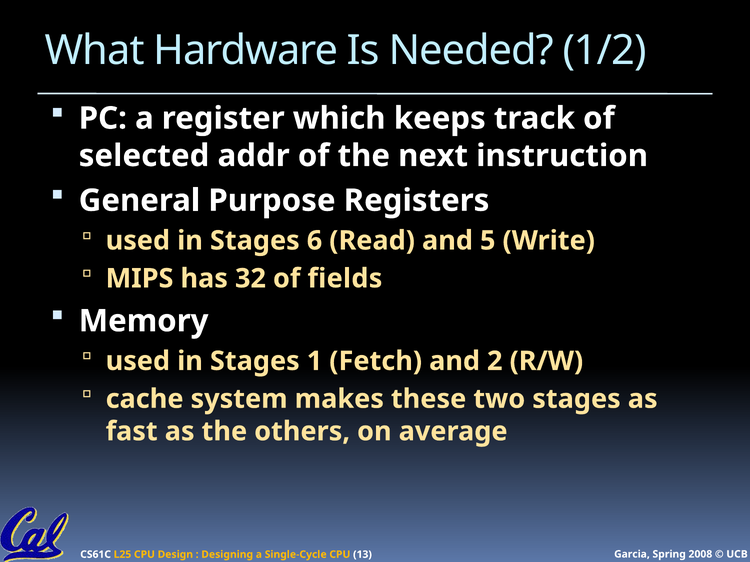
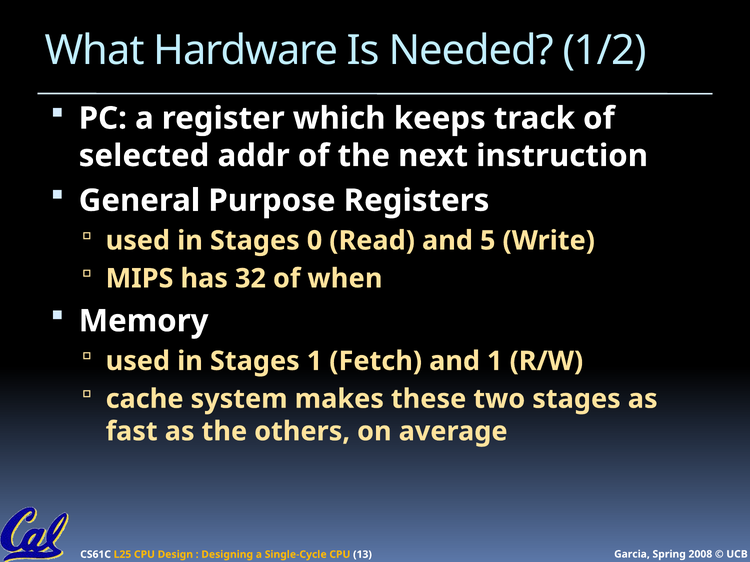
6: 6 -> 0 (315, 241)
fields: fields -> when (345, 279)
and 2: 2 -> 1 (495, 361)
